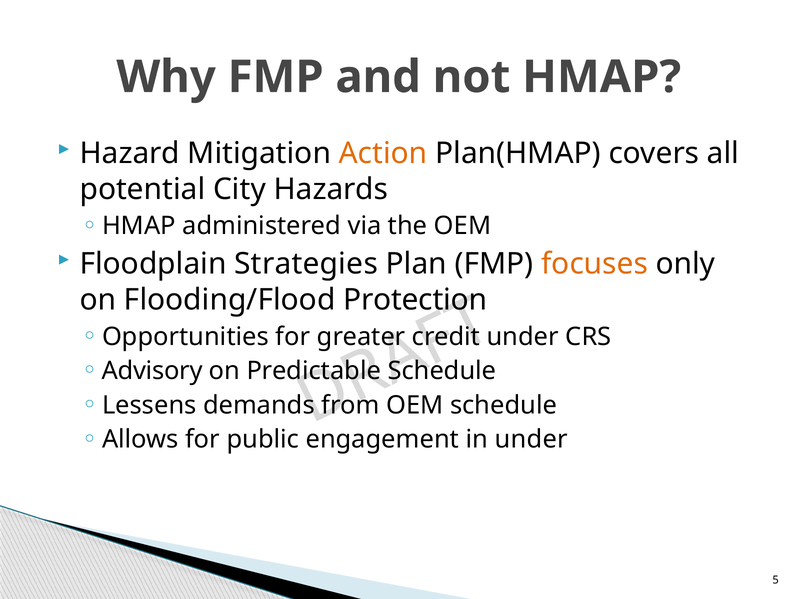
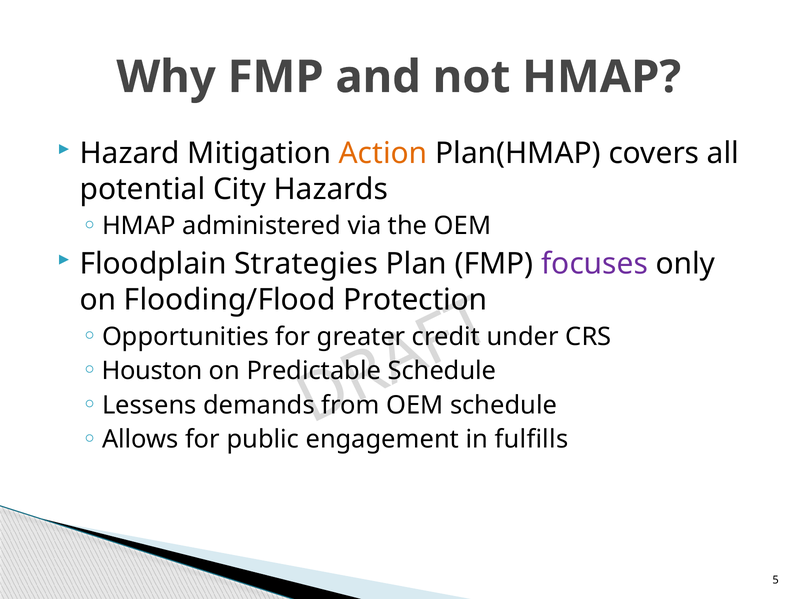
focuses colour: orange -> purple (595, 264)
Advisory: Advisory -> Houston (152, 371)
in under: under -> fulfills (531, 439)
